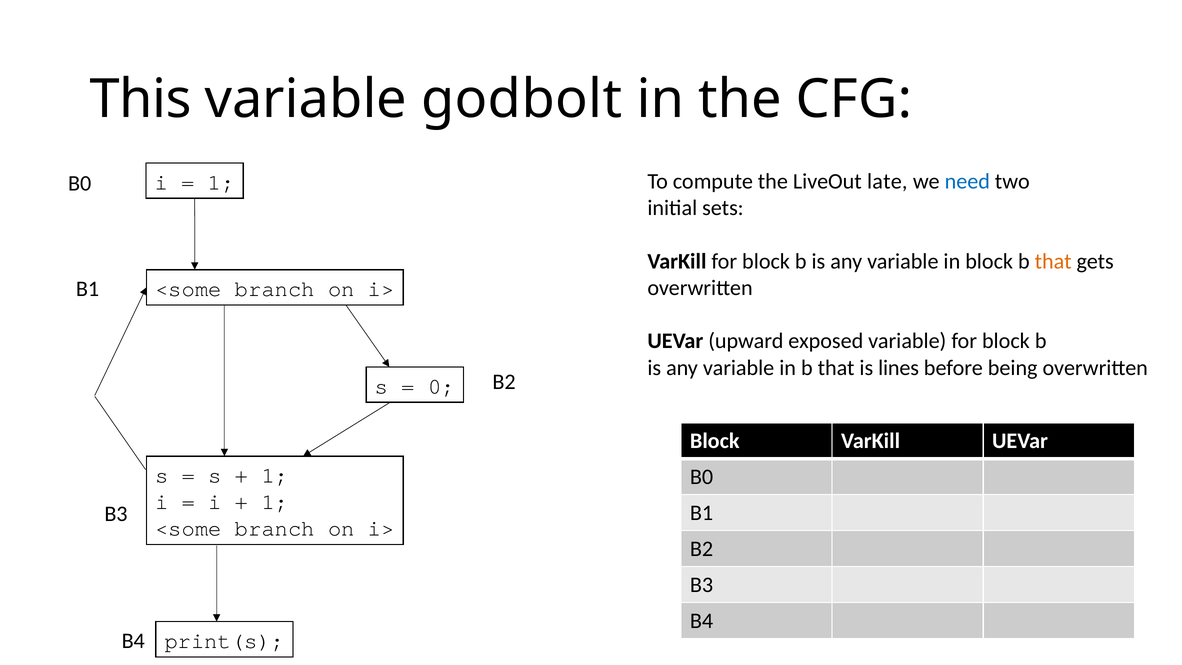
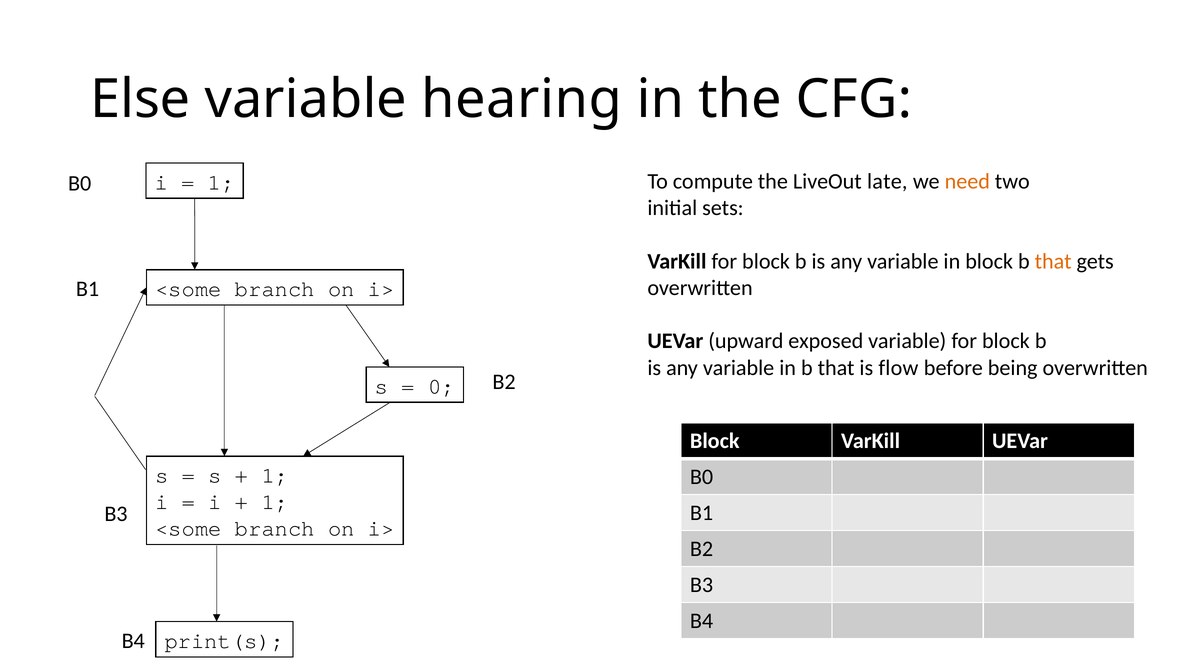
This: This -> Else (140, 99)
godbolt: godbolt -> hearing (522, 99)
need colour: blue -> orange (967, 181)
lines: lines -> flow (898, 368)
